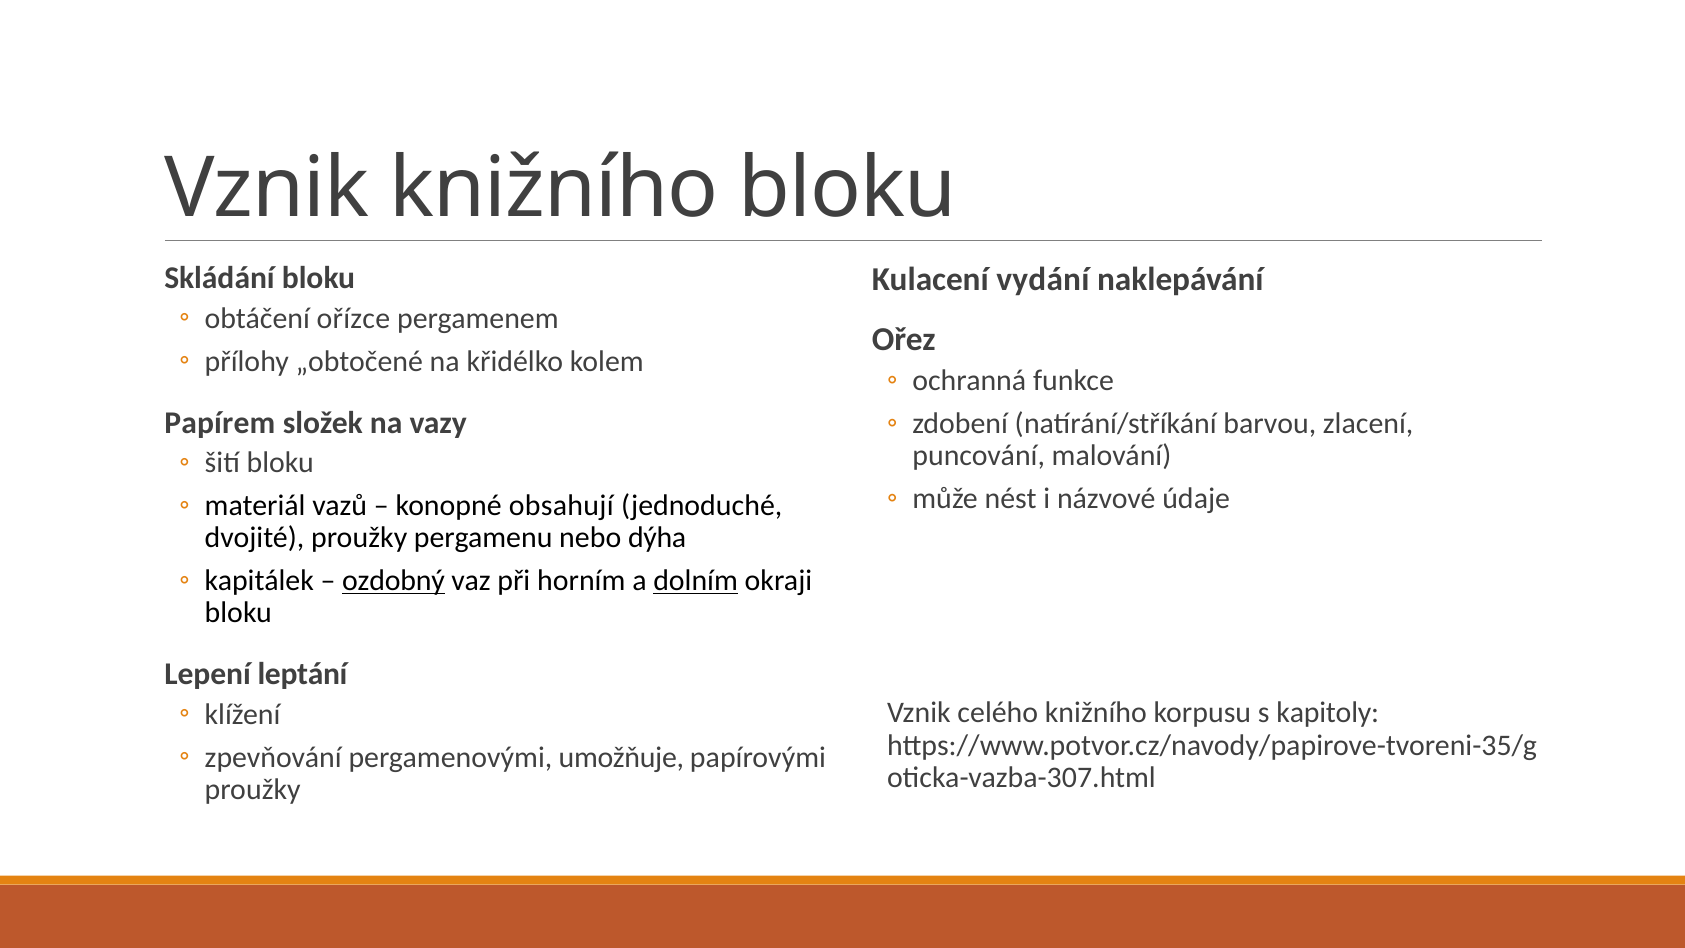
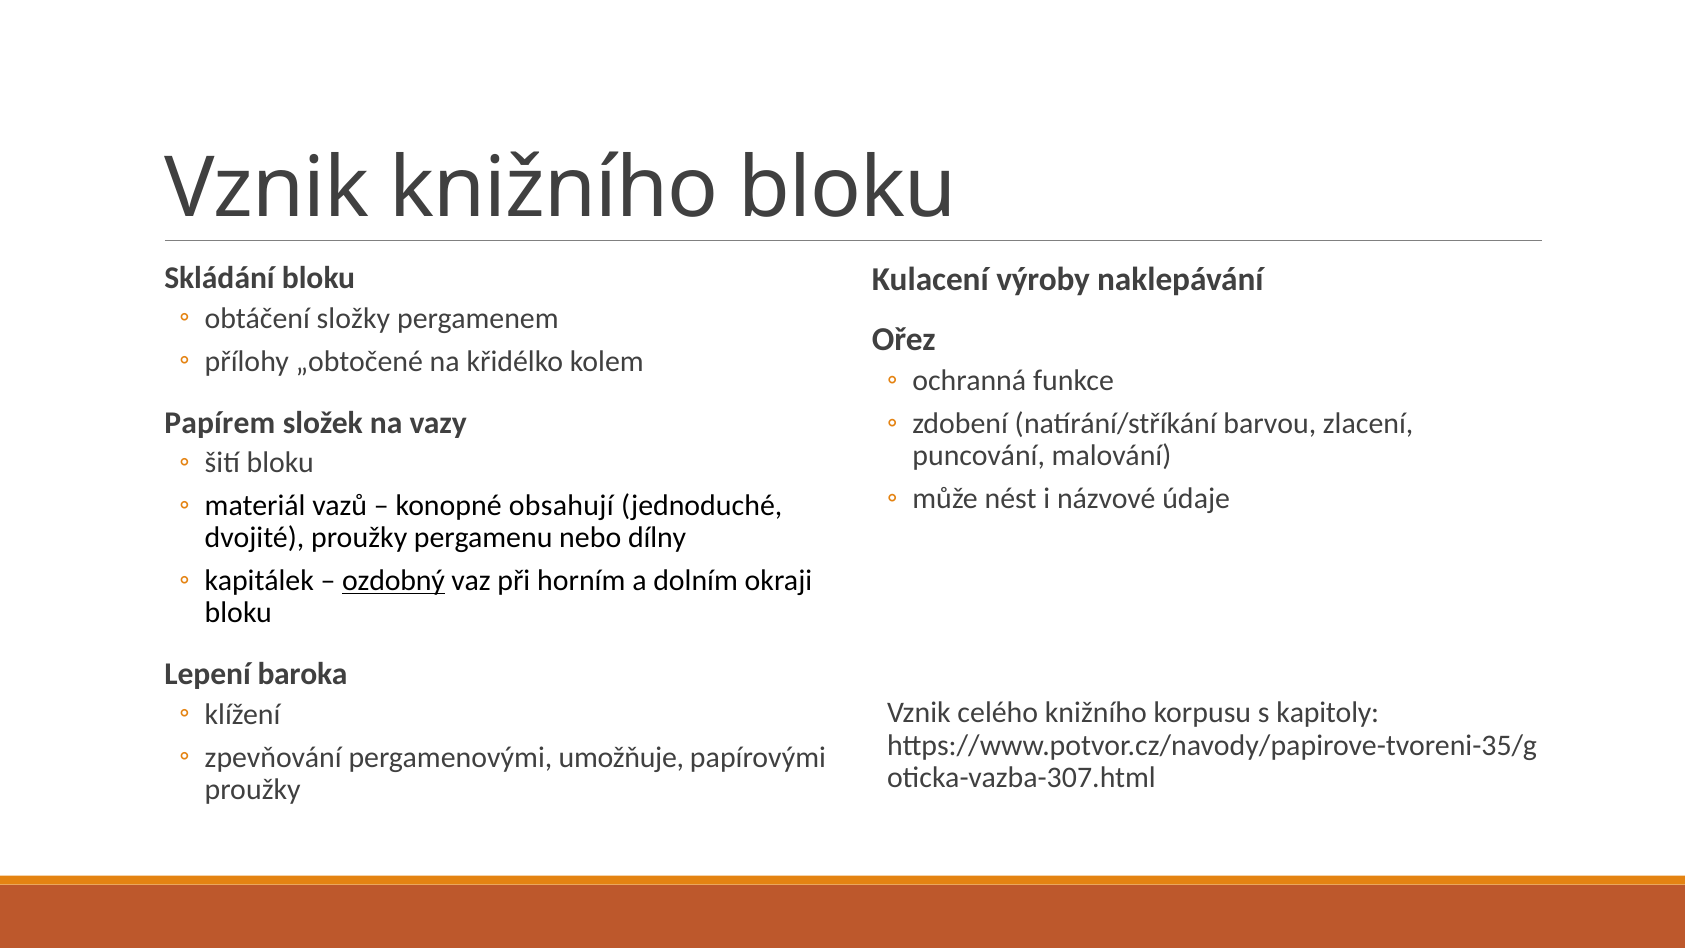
vydání: vydání -> výroby (1043, 279)
ořízce: ořízce -> složky (353, 319)
dýha: dýha -> dílny (657, 538)
dolním underline: present -> none (696, 581)
leptání: leptání -> baroka (302, 674)
